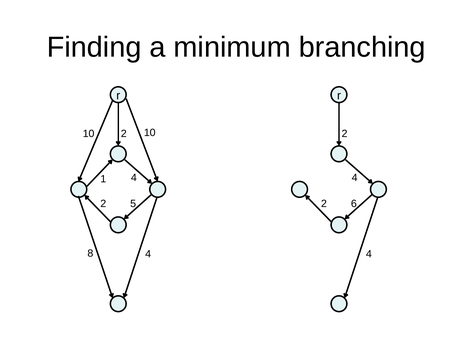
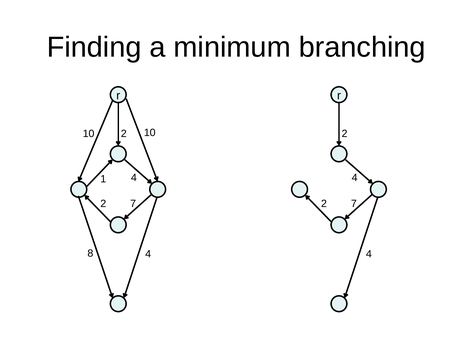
5: 5 -> 7 (133, 204)
6: 6 -> 7 (354, 204)
